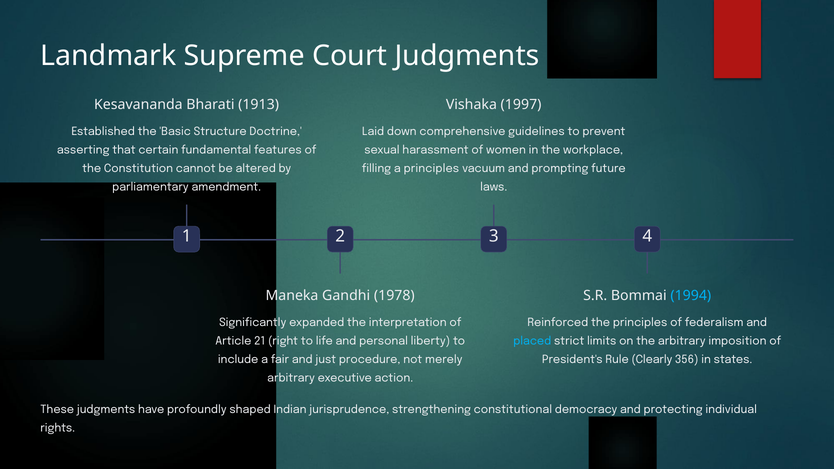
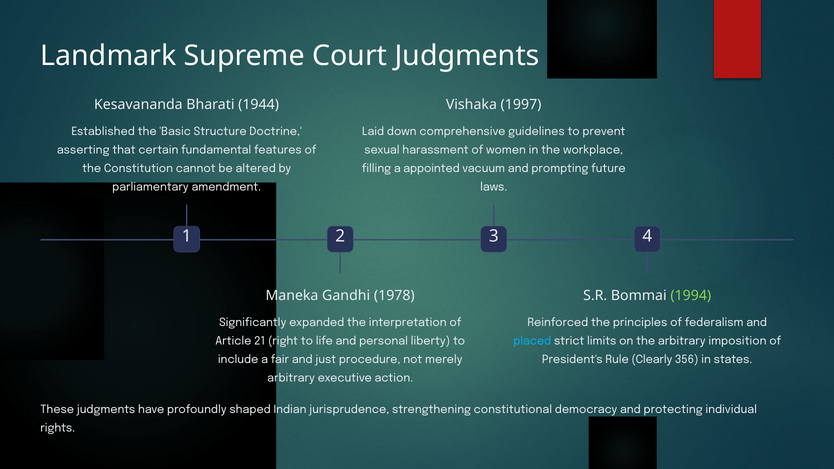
1913: 1913 -> 1944 (259, 104)
a principles: principles -> appointed (432, 169)
1994 colour: light blue -> light green (691, 296)
